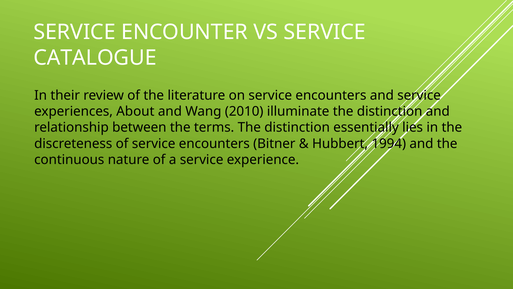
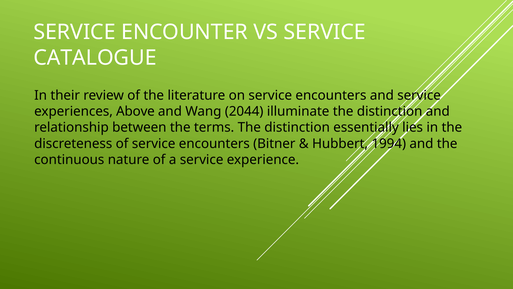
About: About -> Above (135, 111)
2010: 2010 -> 2044 (244, 111)
